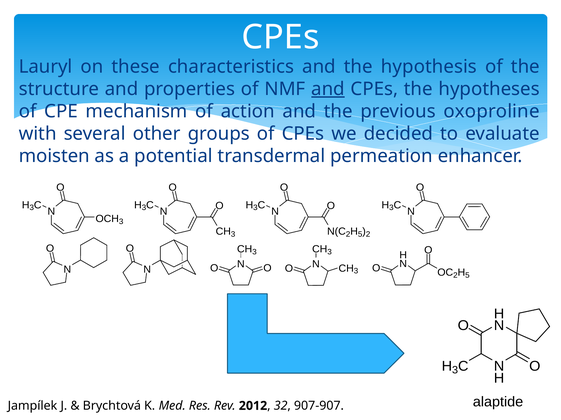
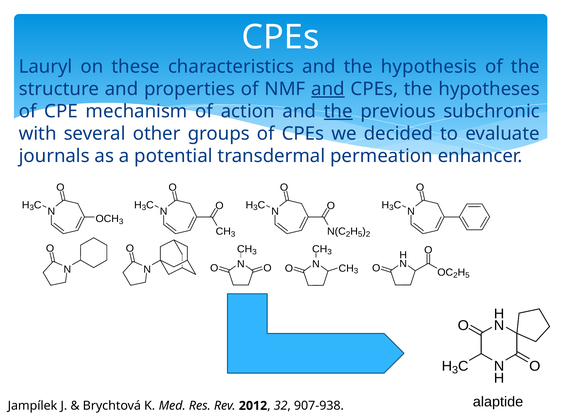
the underline: none -> present (338, 112)
oxoproline: oxoproline -> subchronic (492, 112)
moisten: moisten -> journals (54, 156)
907-907: 907-907 -> 907-938 (319, 406)
